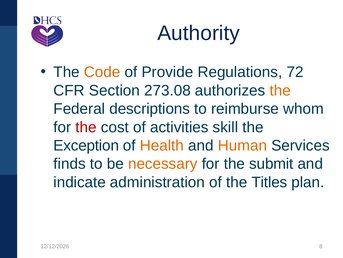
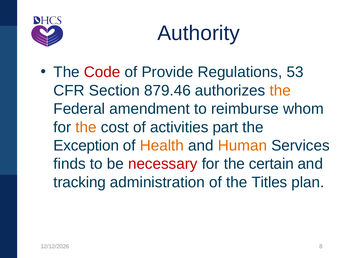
Code colour: orange -> red (102, 72)
72: 72 -> 53 (295, 72)
273.08: 273.08 -> 879.46 (167, 90)
descriptions: descriptions -> amendment (150, 109)
the colour: red -> orange (86, 127)
skill: skill -> part (226, 127)
necessary colour: orange -> red (163, 163)
submit: submit -> certain (271, 163)
indicate: indicate -> tracking (80, 182)
